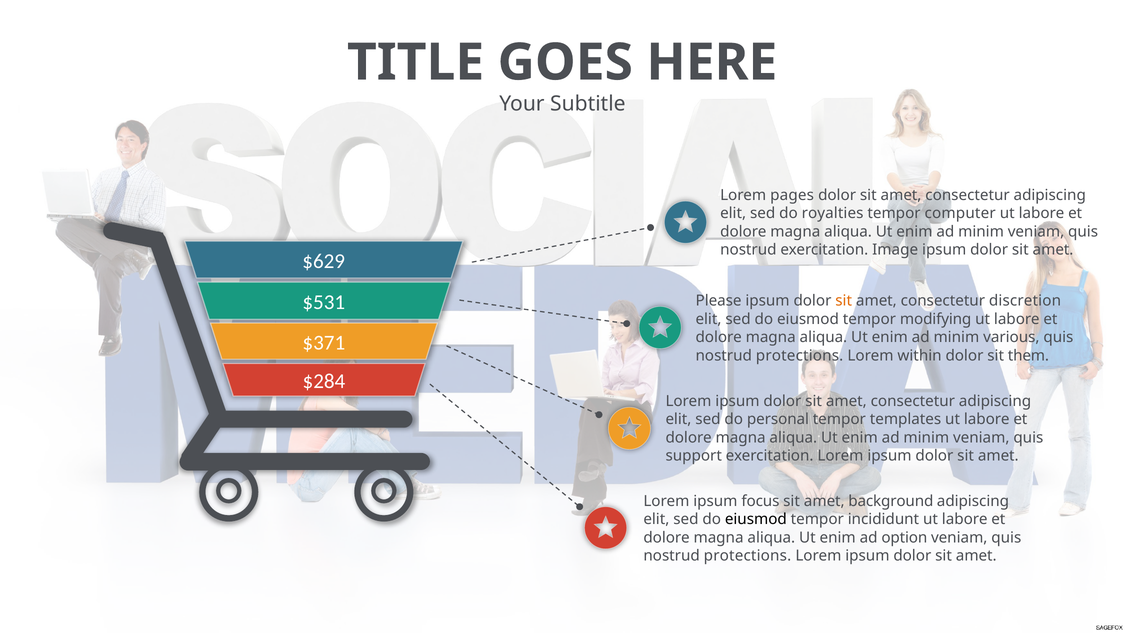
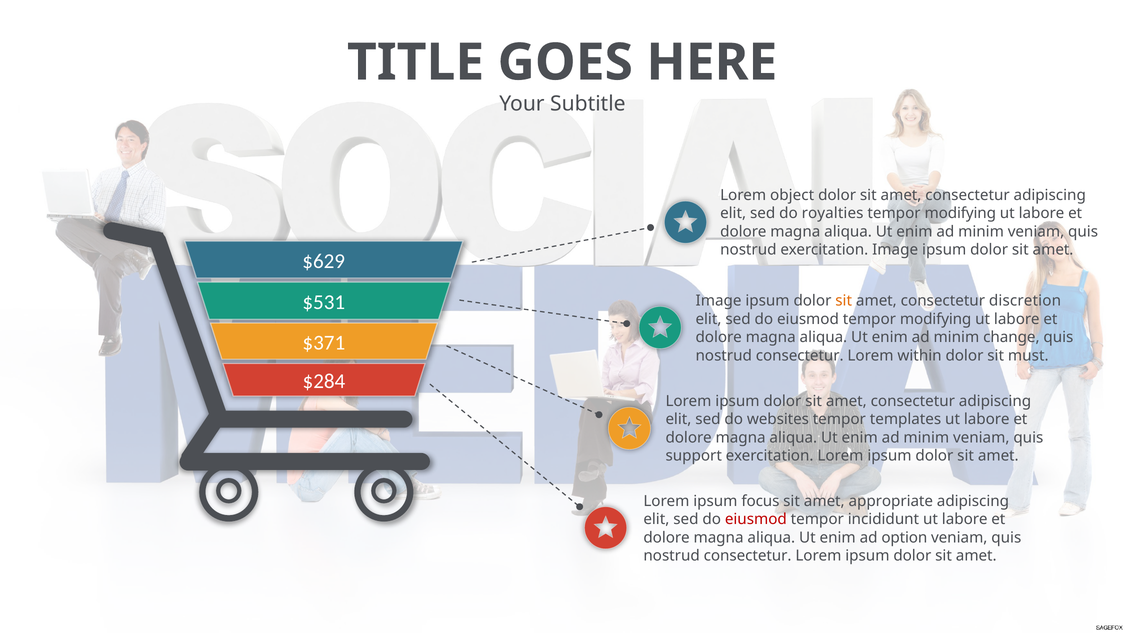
pages: pages -> object (792, 195)
computer: computer -> modifying (960, 213)
Please: Please -> Image (719, 301)
various: various -> change (1011, 337)
protections: protections -> consectetur (800, 356)
them: them -> must (1028, 356)
personal: personal -> websites (778, 419)
background: background -> appropriate (891, 501)
eiusmod colour: black -> red (756, 519)
protections: protections -> consectetur (748, 556)
